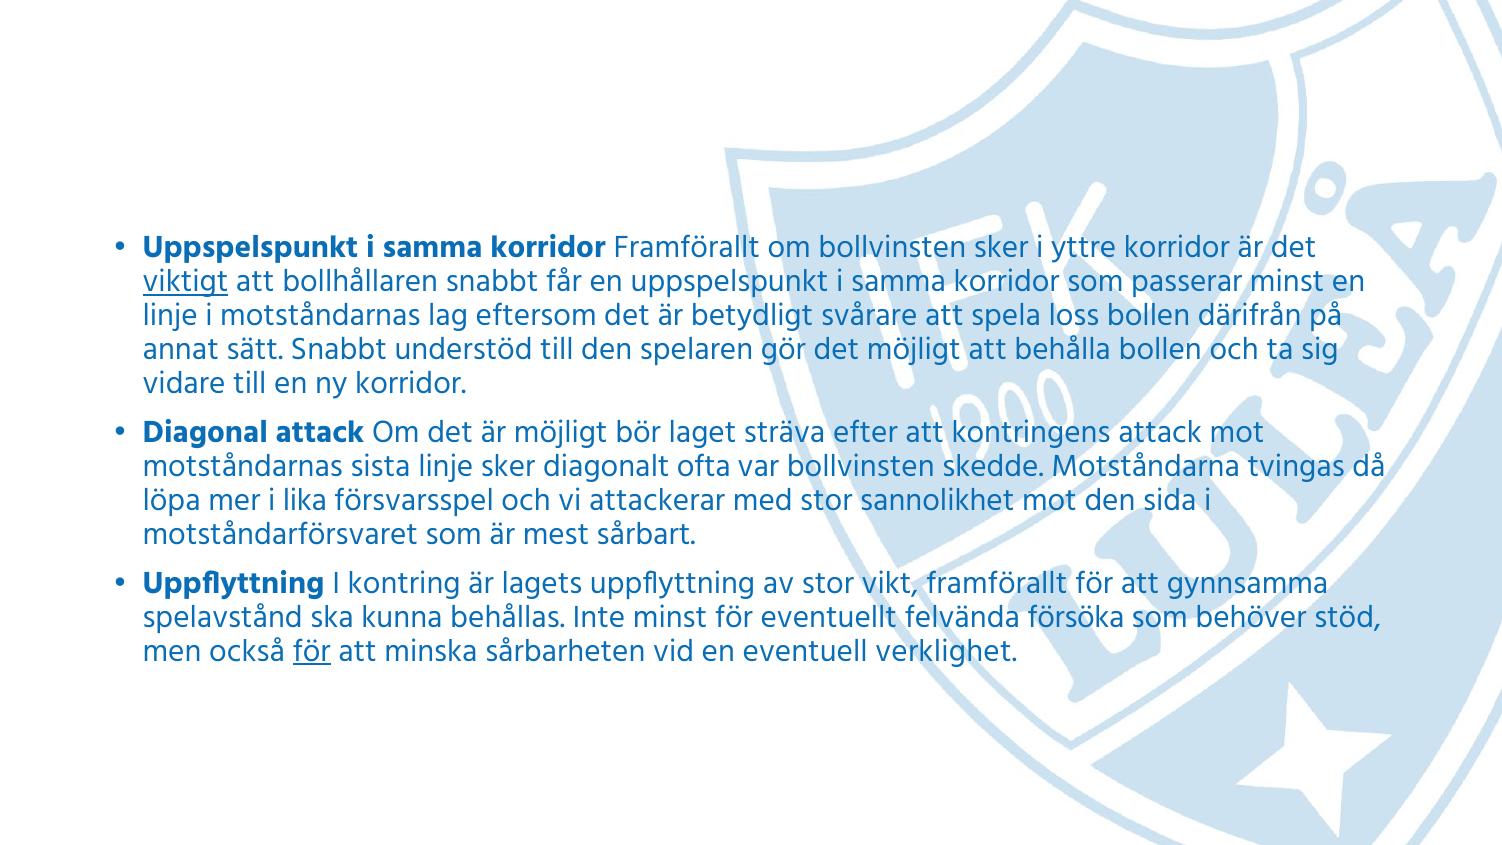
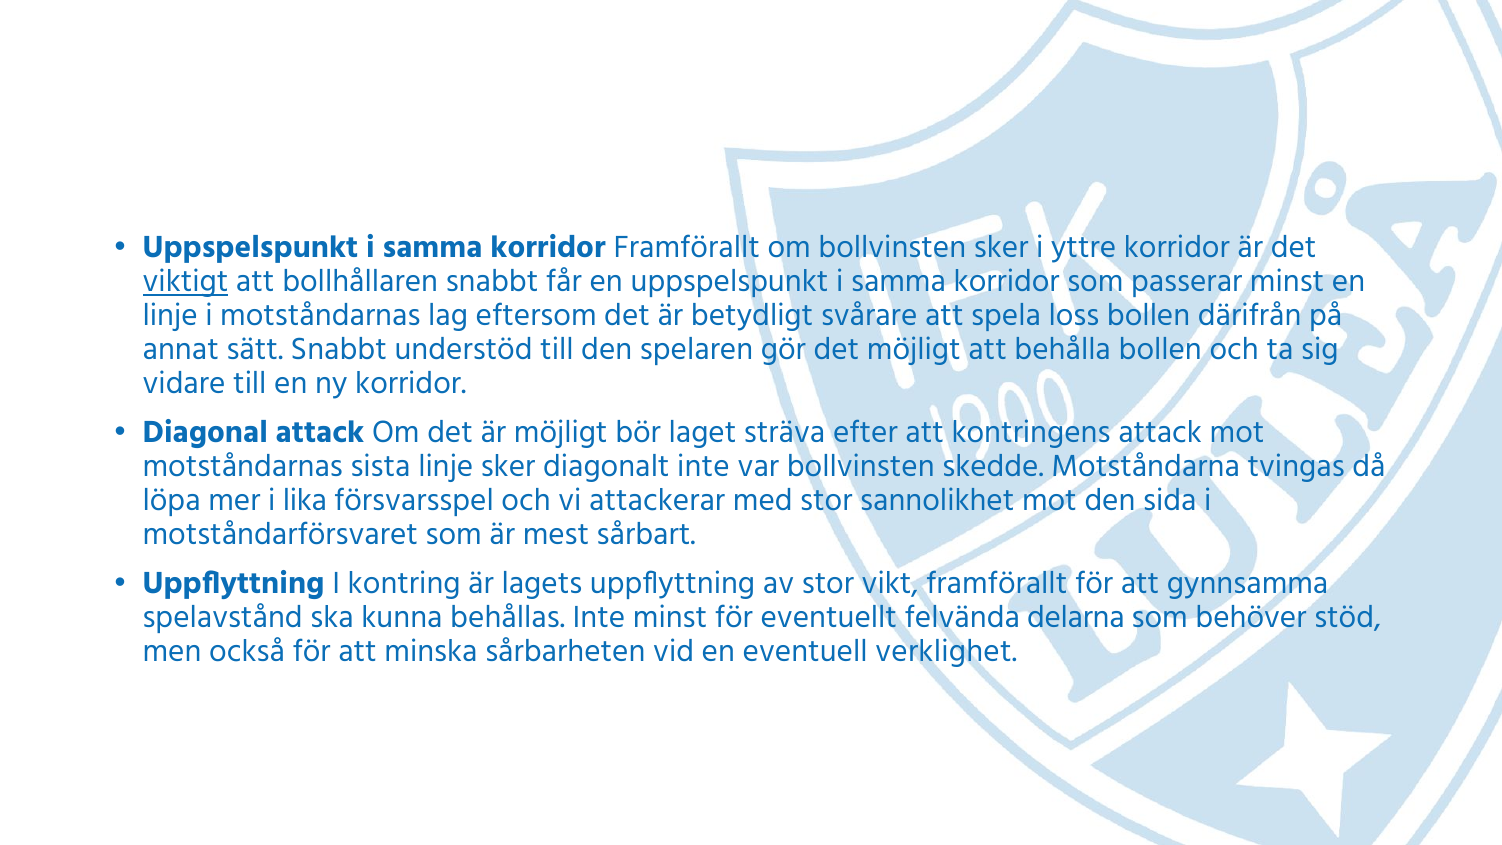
diagonalt ofta: ofta -> inte (703, 466)
försöka: försöka -> delarna (1076, 617)
för underline: present -> none (312, 651)
